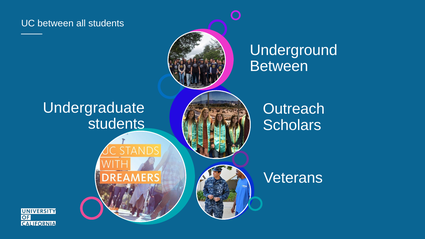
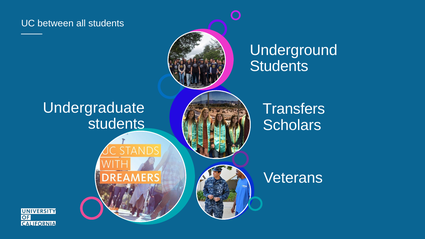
Between: Between -> Students (279, 66)
Outreach: Outreach -> Transfers (294, 109)
